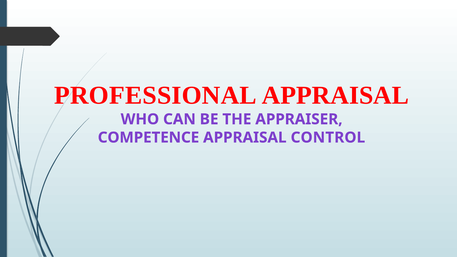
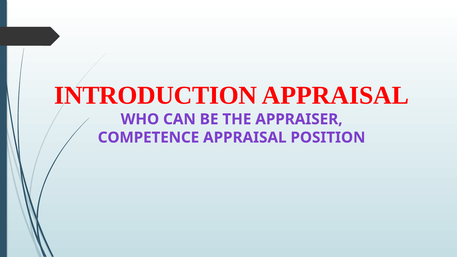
PROFESSIONAL: PROFESSIONAL -> INTRODUCTION (156, 95)
CONTROL: CONTROL -> POSITION (328, 138)
